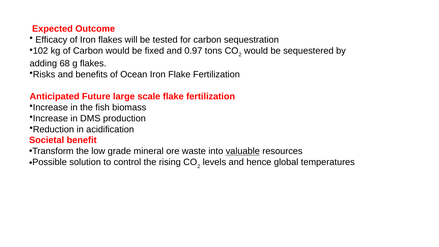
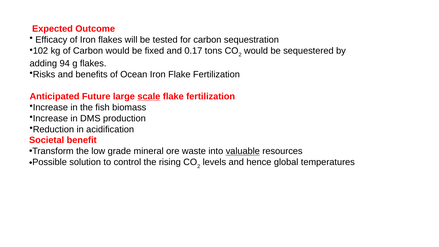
0.97: 0.97 -> 0.17 (193, 51)
68: 68 -> 94 (65, 64)
scale underline: none -> present (149, 97)
